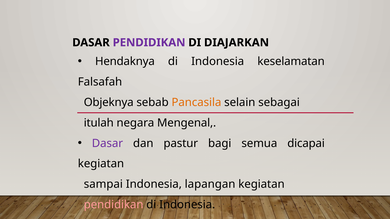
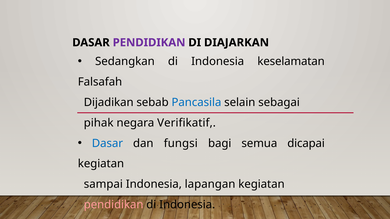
Hendaknya: Hendaknya -> Sedangkan (125, 62)
Objeknya: Objeknya -> Dijadikan (109, 103)
Pancasila colour: orange -> blue (196, 103)
itulah: itulah -> pihak (99, 123)
Mengenal: Mengenal -> Verifikatif (187, 123)
Dasar colour: purple -> blue (107, 144)
pastur: pastur -> fungsi (181, 144)
